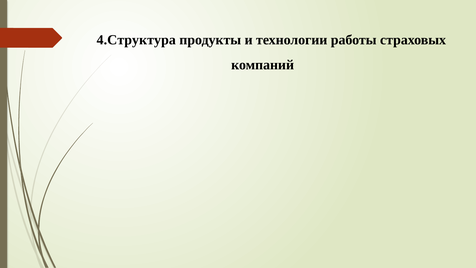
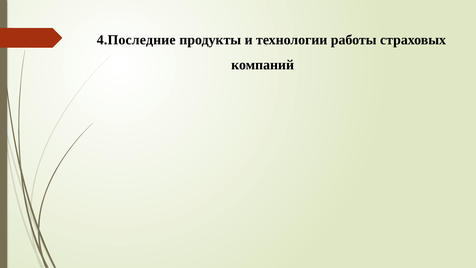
4.Структура: 4.Структура -> 4.Последние (136, 40)
